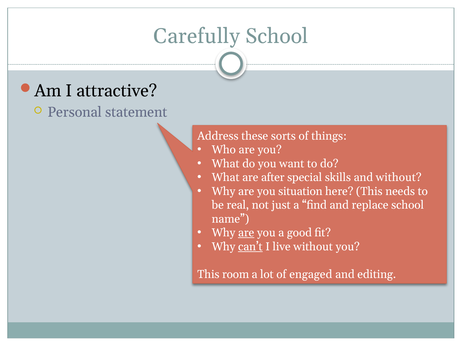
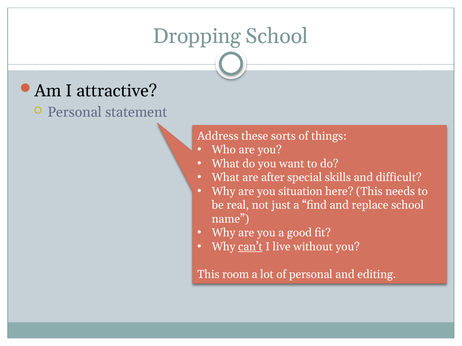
Carefully: Carefully -> Dropping (197, 36)
and without: without -> difficult (399, 178)
are underline: present -> none (246, 233)
of engaged: engaged -> personal (311, 275)
